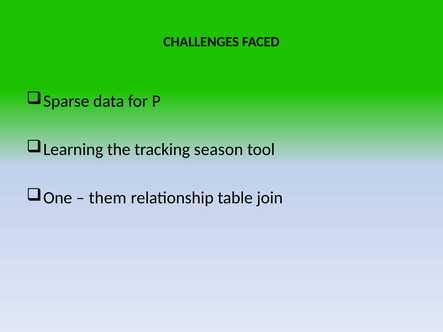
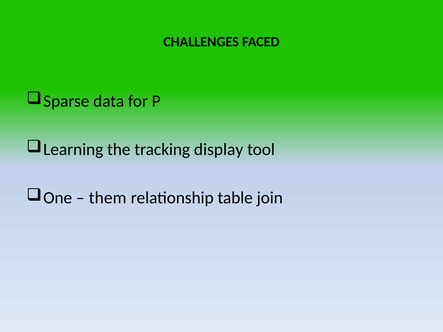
season: season -> display (219, 150)
